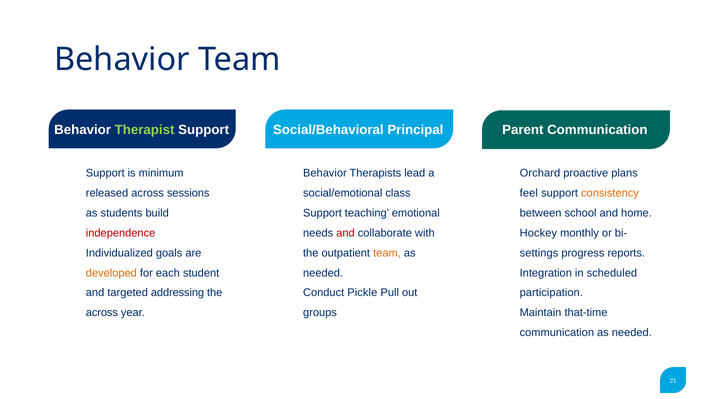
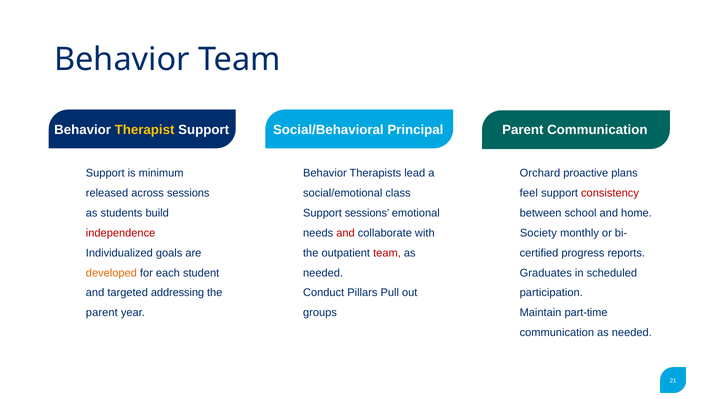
Therapist colour: light green -> yellow (145, 130)
consistency colour: orange -> red (610, 193)
Support teaching: teaching -> sessions (367, 213)
Hockey: Hockey -> Society (538, 233)
team colour: orange -> red (387, 253)
settings: settings -> certified (539, 253)
Integration: Integration -> Graduates (546, 273)
Pickle: Pickle -> Pillars (362, 293)
that-time: that-time -> part-time (586, 313)
across: across -> parent (102, 313)
